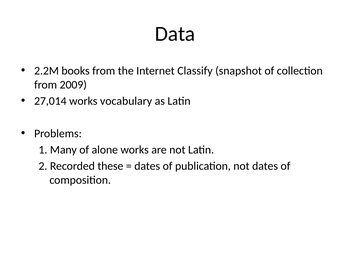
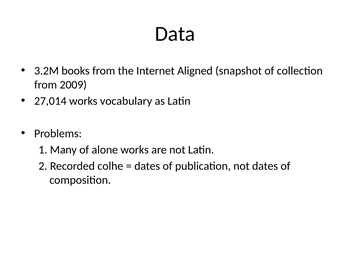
2.2M: 2.2M -> 3.2M (46, 71)
Classify: Classify -> Aligned (195, 71)
these: these -> colhe (110, 166)
